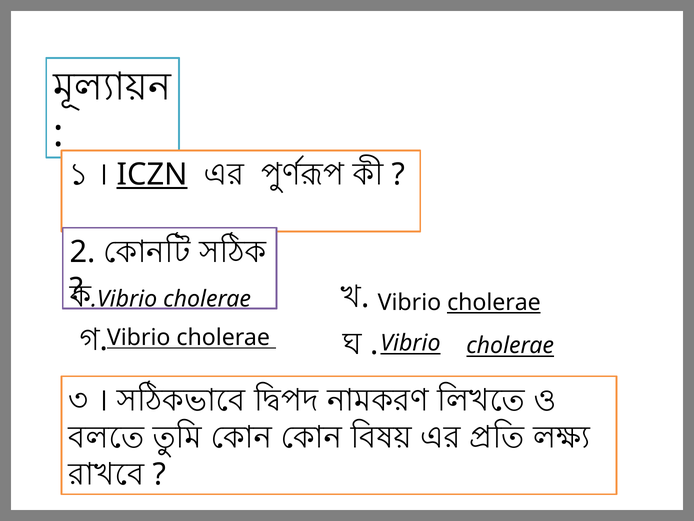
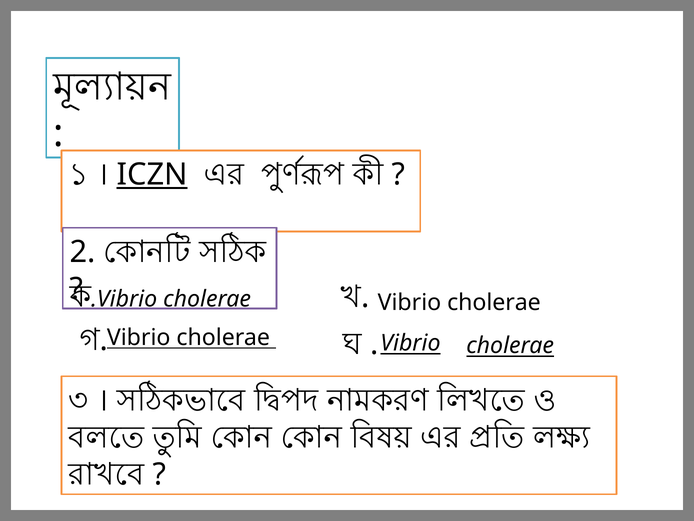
cholerae underline: present -> none (494, 302)
